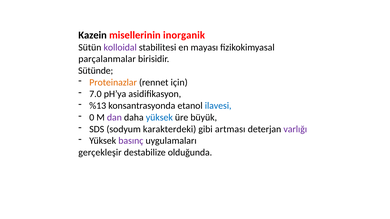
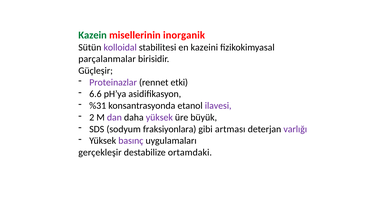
Kazein colour: black -> green (93, 35)
mayası: mayası -> kazeini (204, 47)
Sütünde: Sütünde -> Güçleşir (96, 71)
Proteinazlar colour: orange -> purple (113, 82)
için: için -> etki (179, 82)
7.0: 7.0 -> 6.6 (95, 94)
%13: %13 -> %31 (98, 106)
ilavesi colour: blue -> purple (218, 106)
0: 0 -> 2 (92, 118)
yüksek colour: blue -> purple (159, 118)
karakterdeki: karakterdeki -> fraksiyonlara (170, 129)
olduğunda: olduğunda -> ortamdaki (190, 153)
